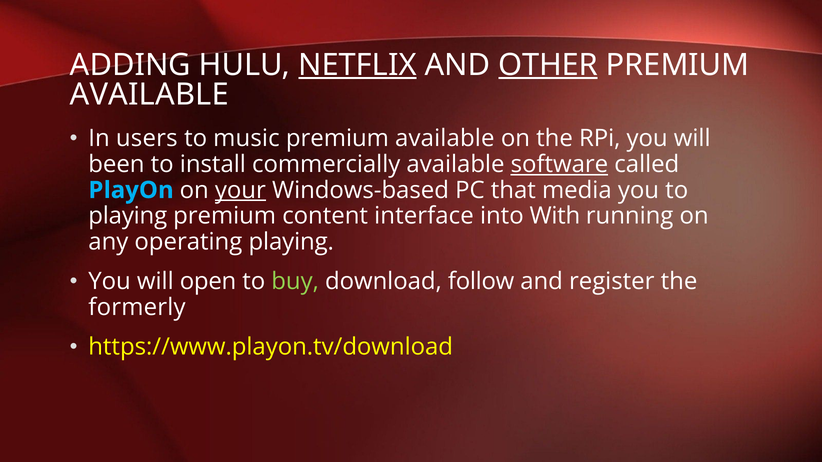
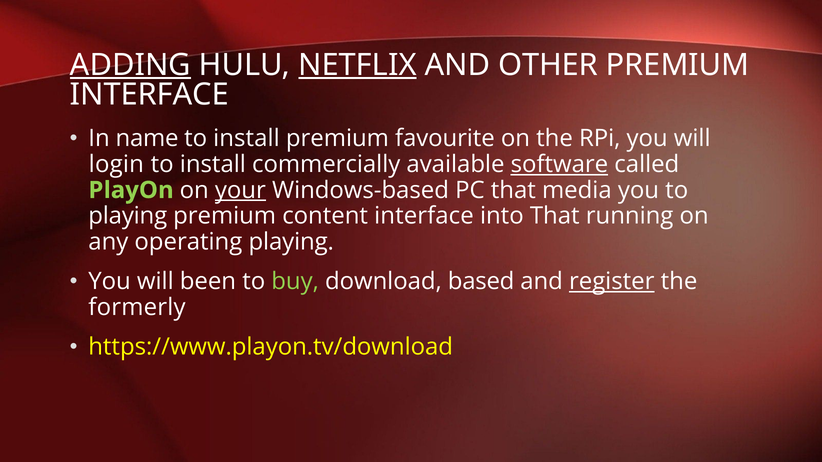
ADDING underline: none -> present (130, 65)
OTHER underline: present -> none (548, 65)
AVAILABLE: AVAILABLE -> INTERFACE (149, 95)
users: users -> name (147, 139)
music: music -> install (246, 139)
available: available -> favourite (445, 139)
been: been -> login (116, 164)
PlayOn colour: light blue -> light green (131, 190)
into With: With -> That (555, 216)
open: open -> been (208, 282)
follow: follow -> based (481, 282)
register underline: none -> present (612, 282)
